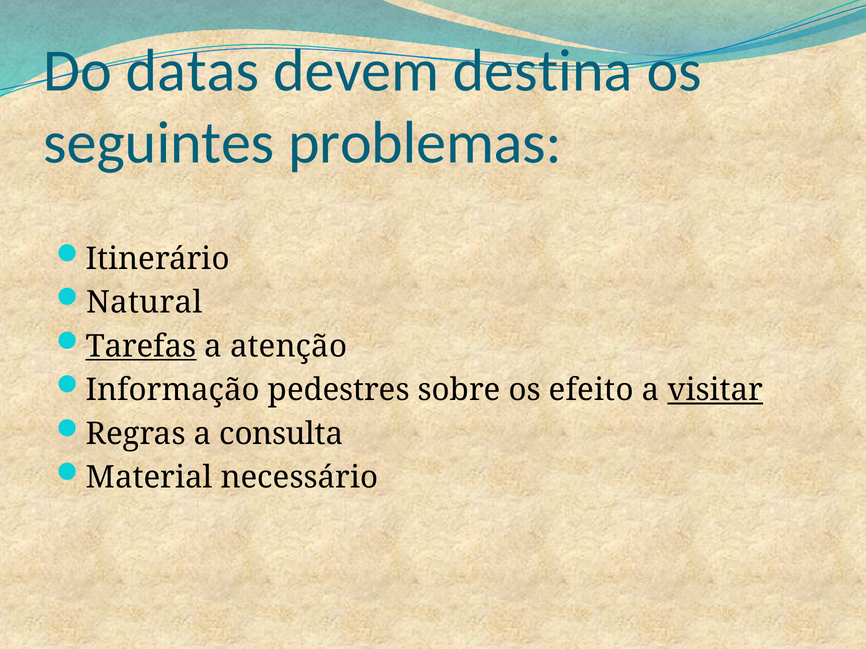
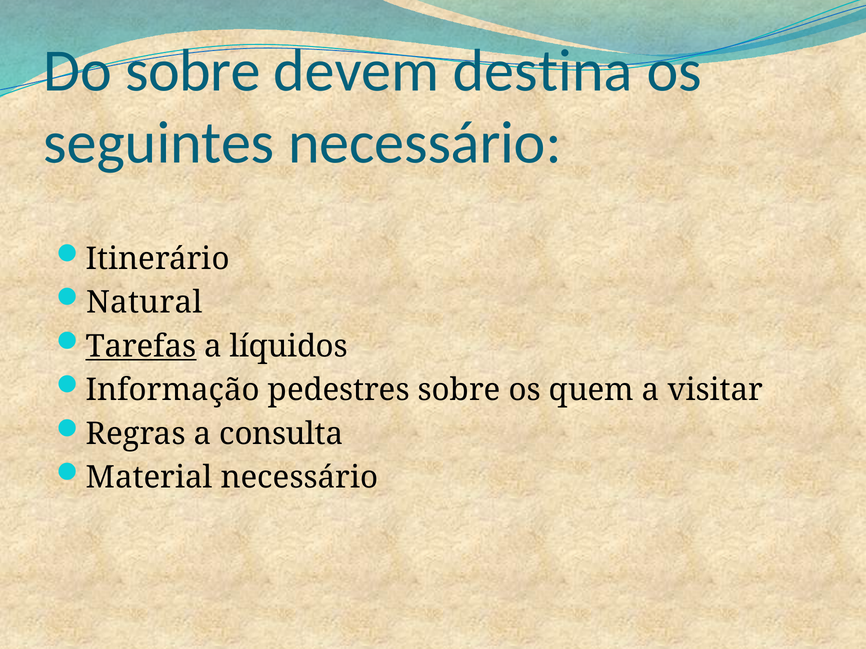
Do datas: datas -> sobre (193, 71)
seguintes problemas: problemas -> necessário (425, 143)
atenção: atenção -> líquidos (289, 347)
efeito: efeito -> quem (591, 390)
visitar underline: present -> none (715, 390)
